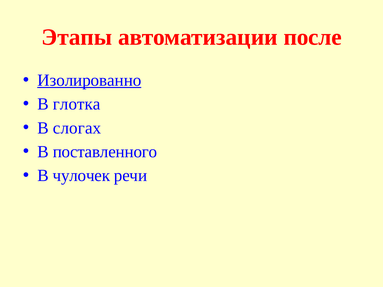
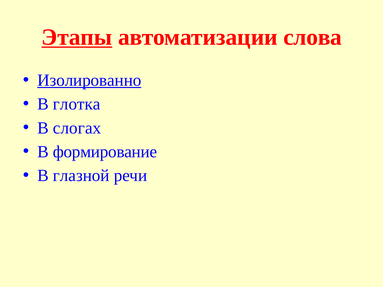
Этапы underline: none -> present (77, 37)
после: после -> слова (313, 37)
поставленного: поставленного -> формирование (105, 152)
чулочек: чулочек -> глазной (81, 176)
